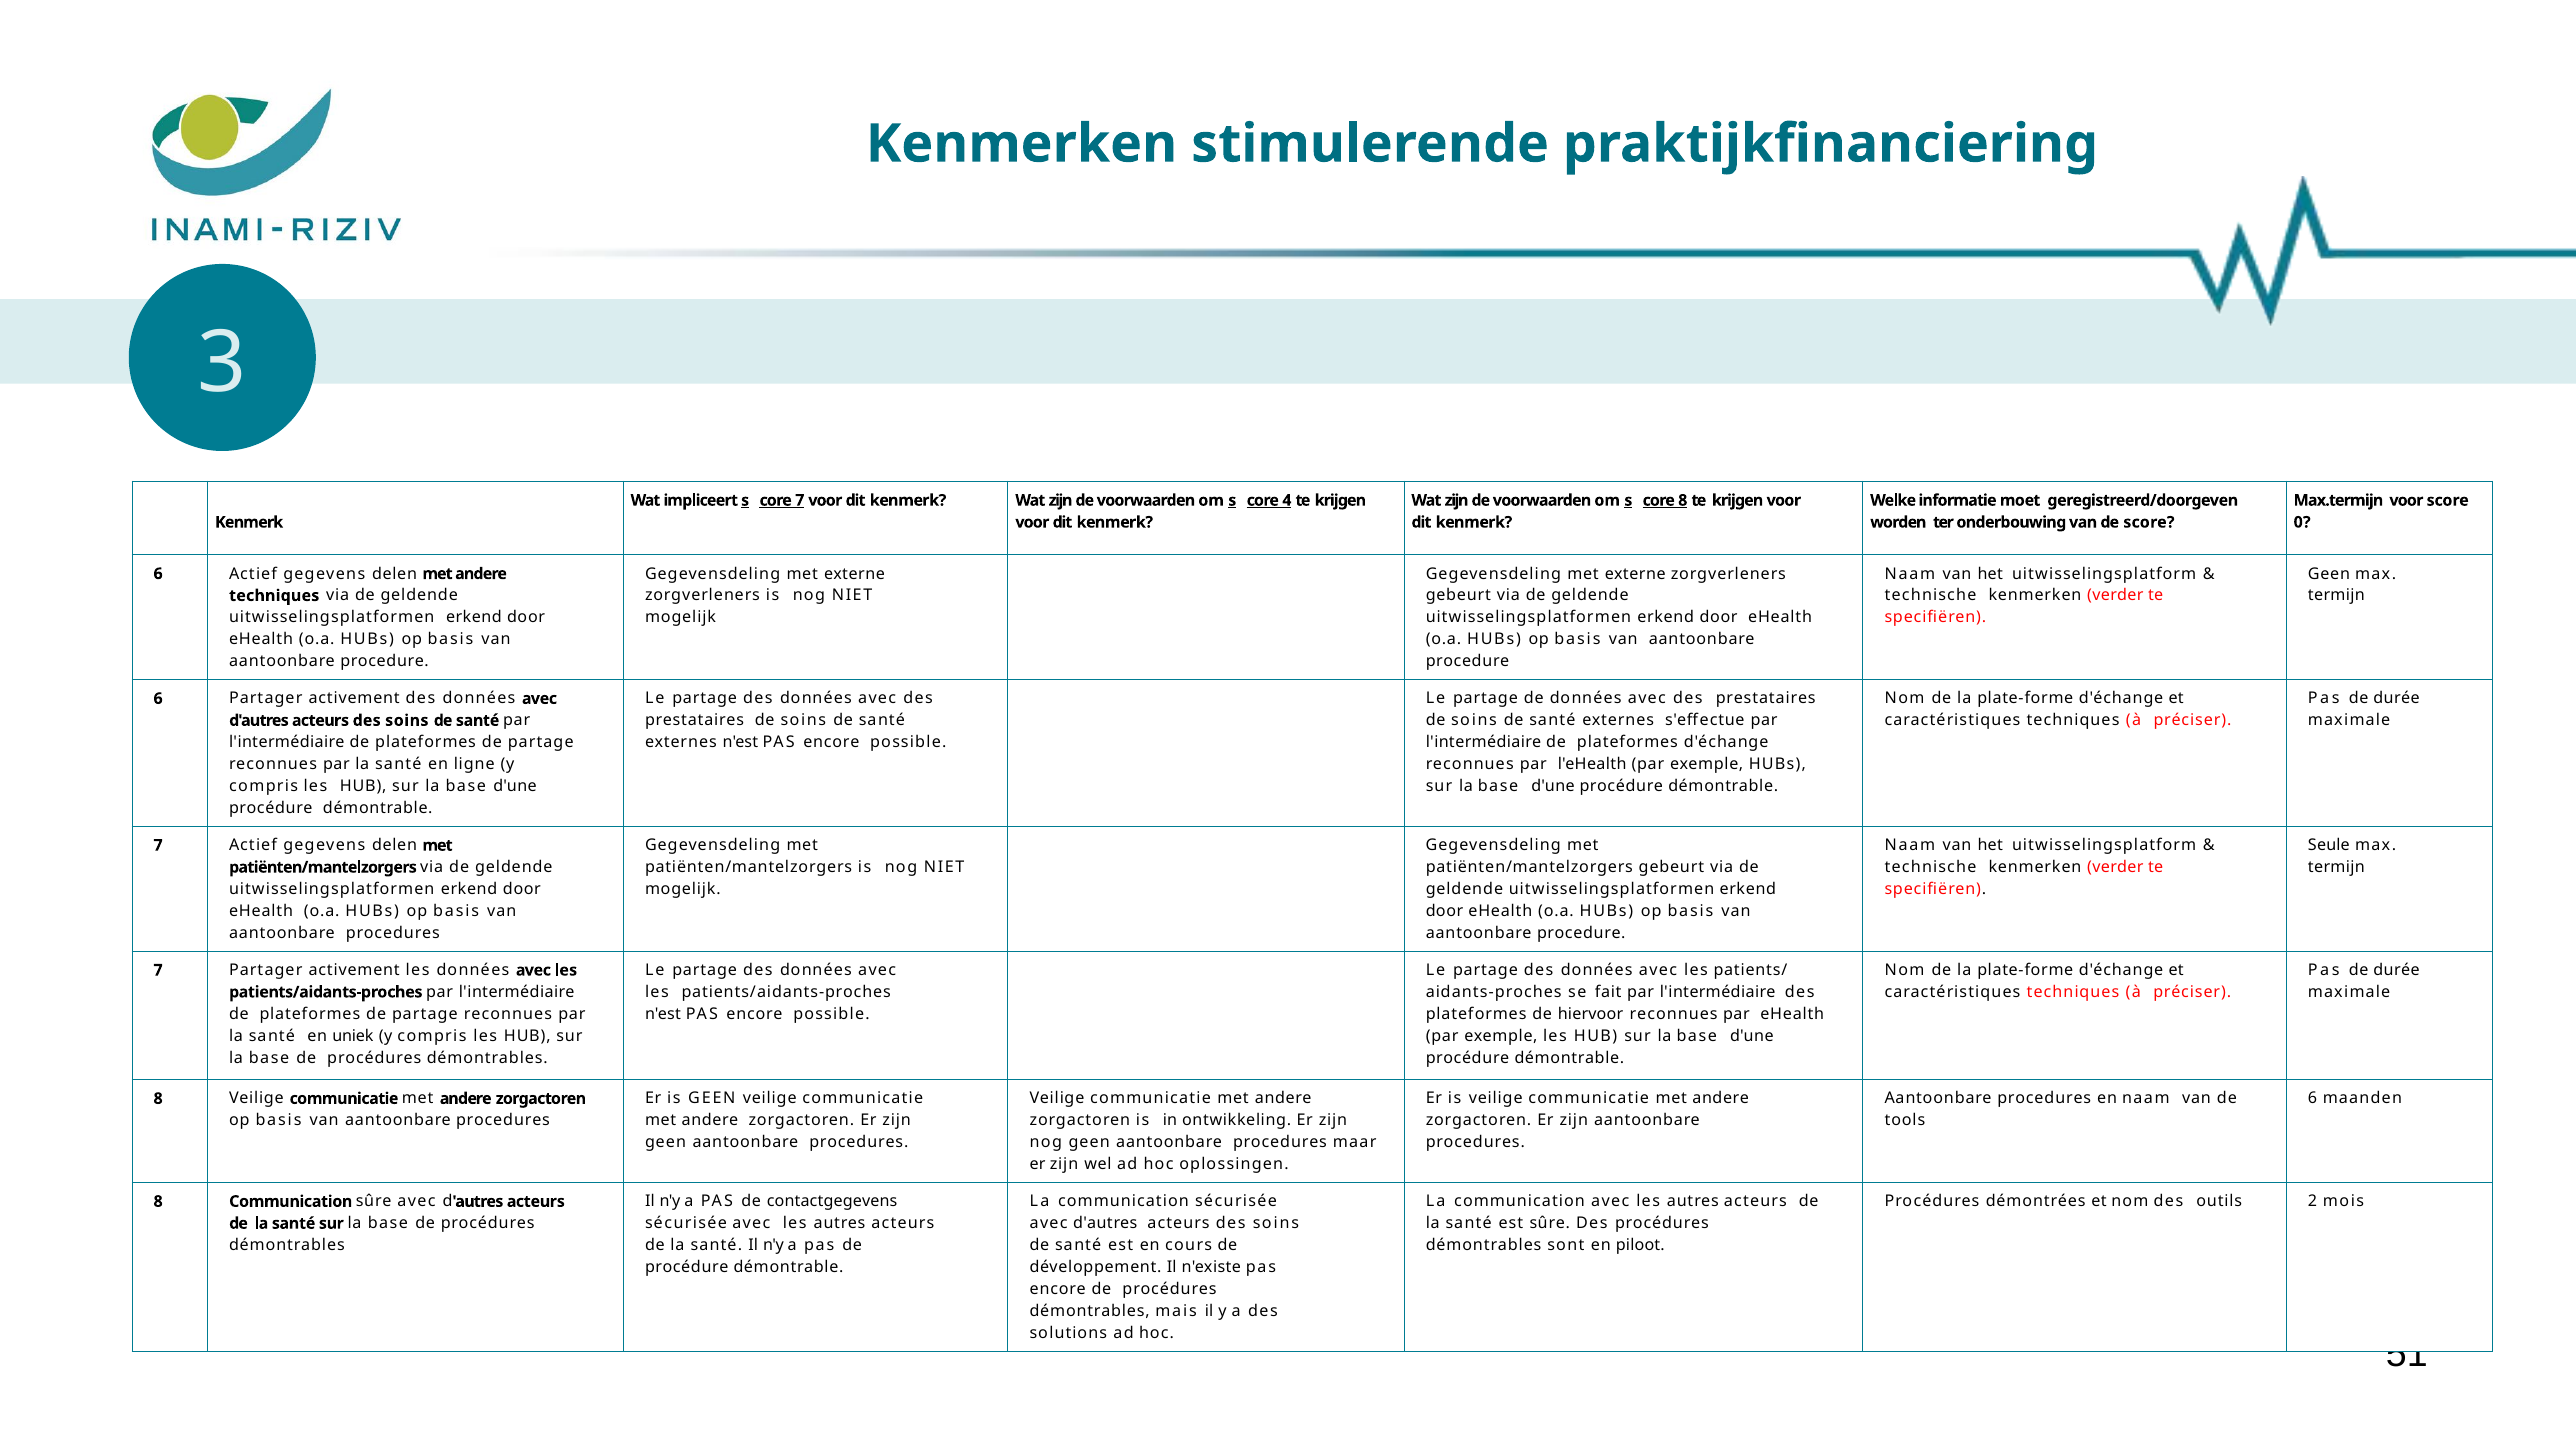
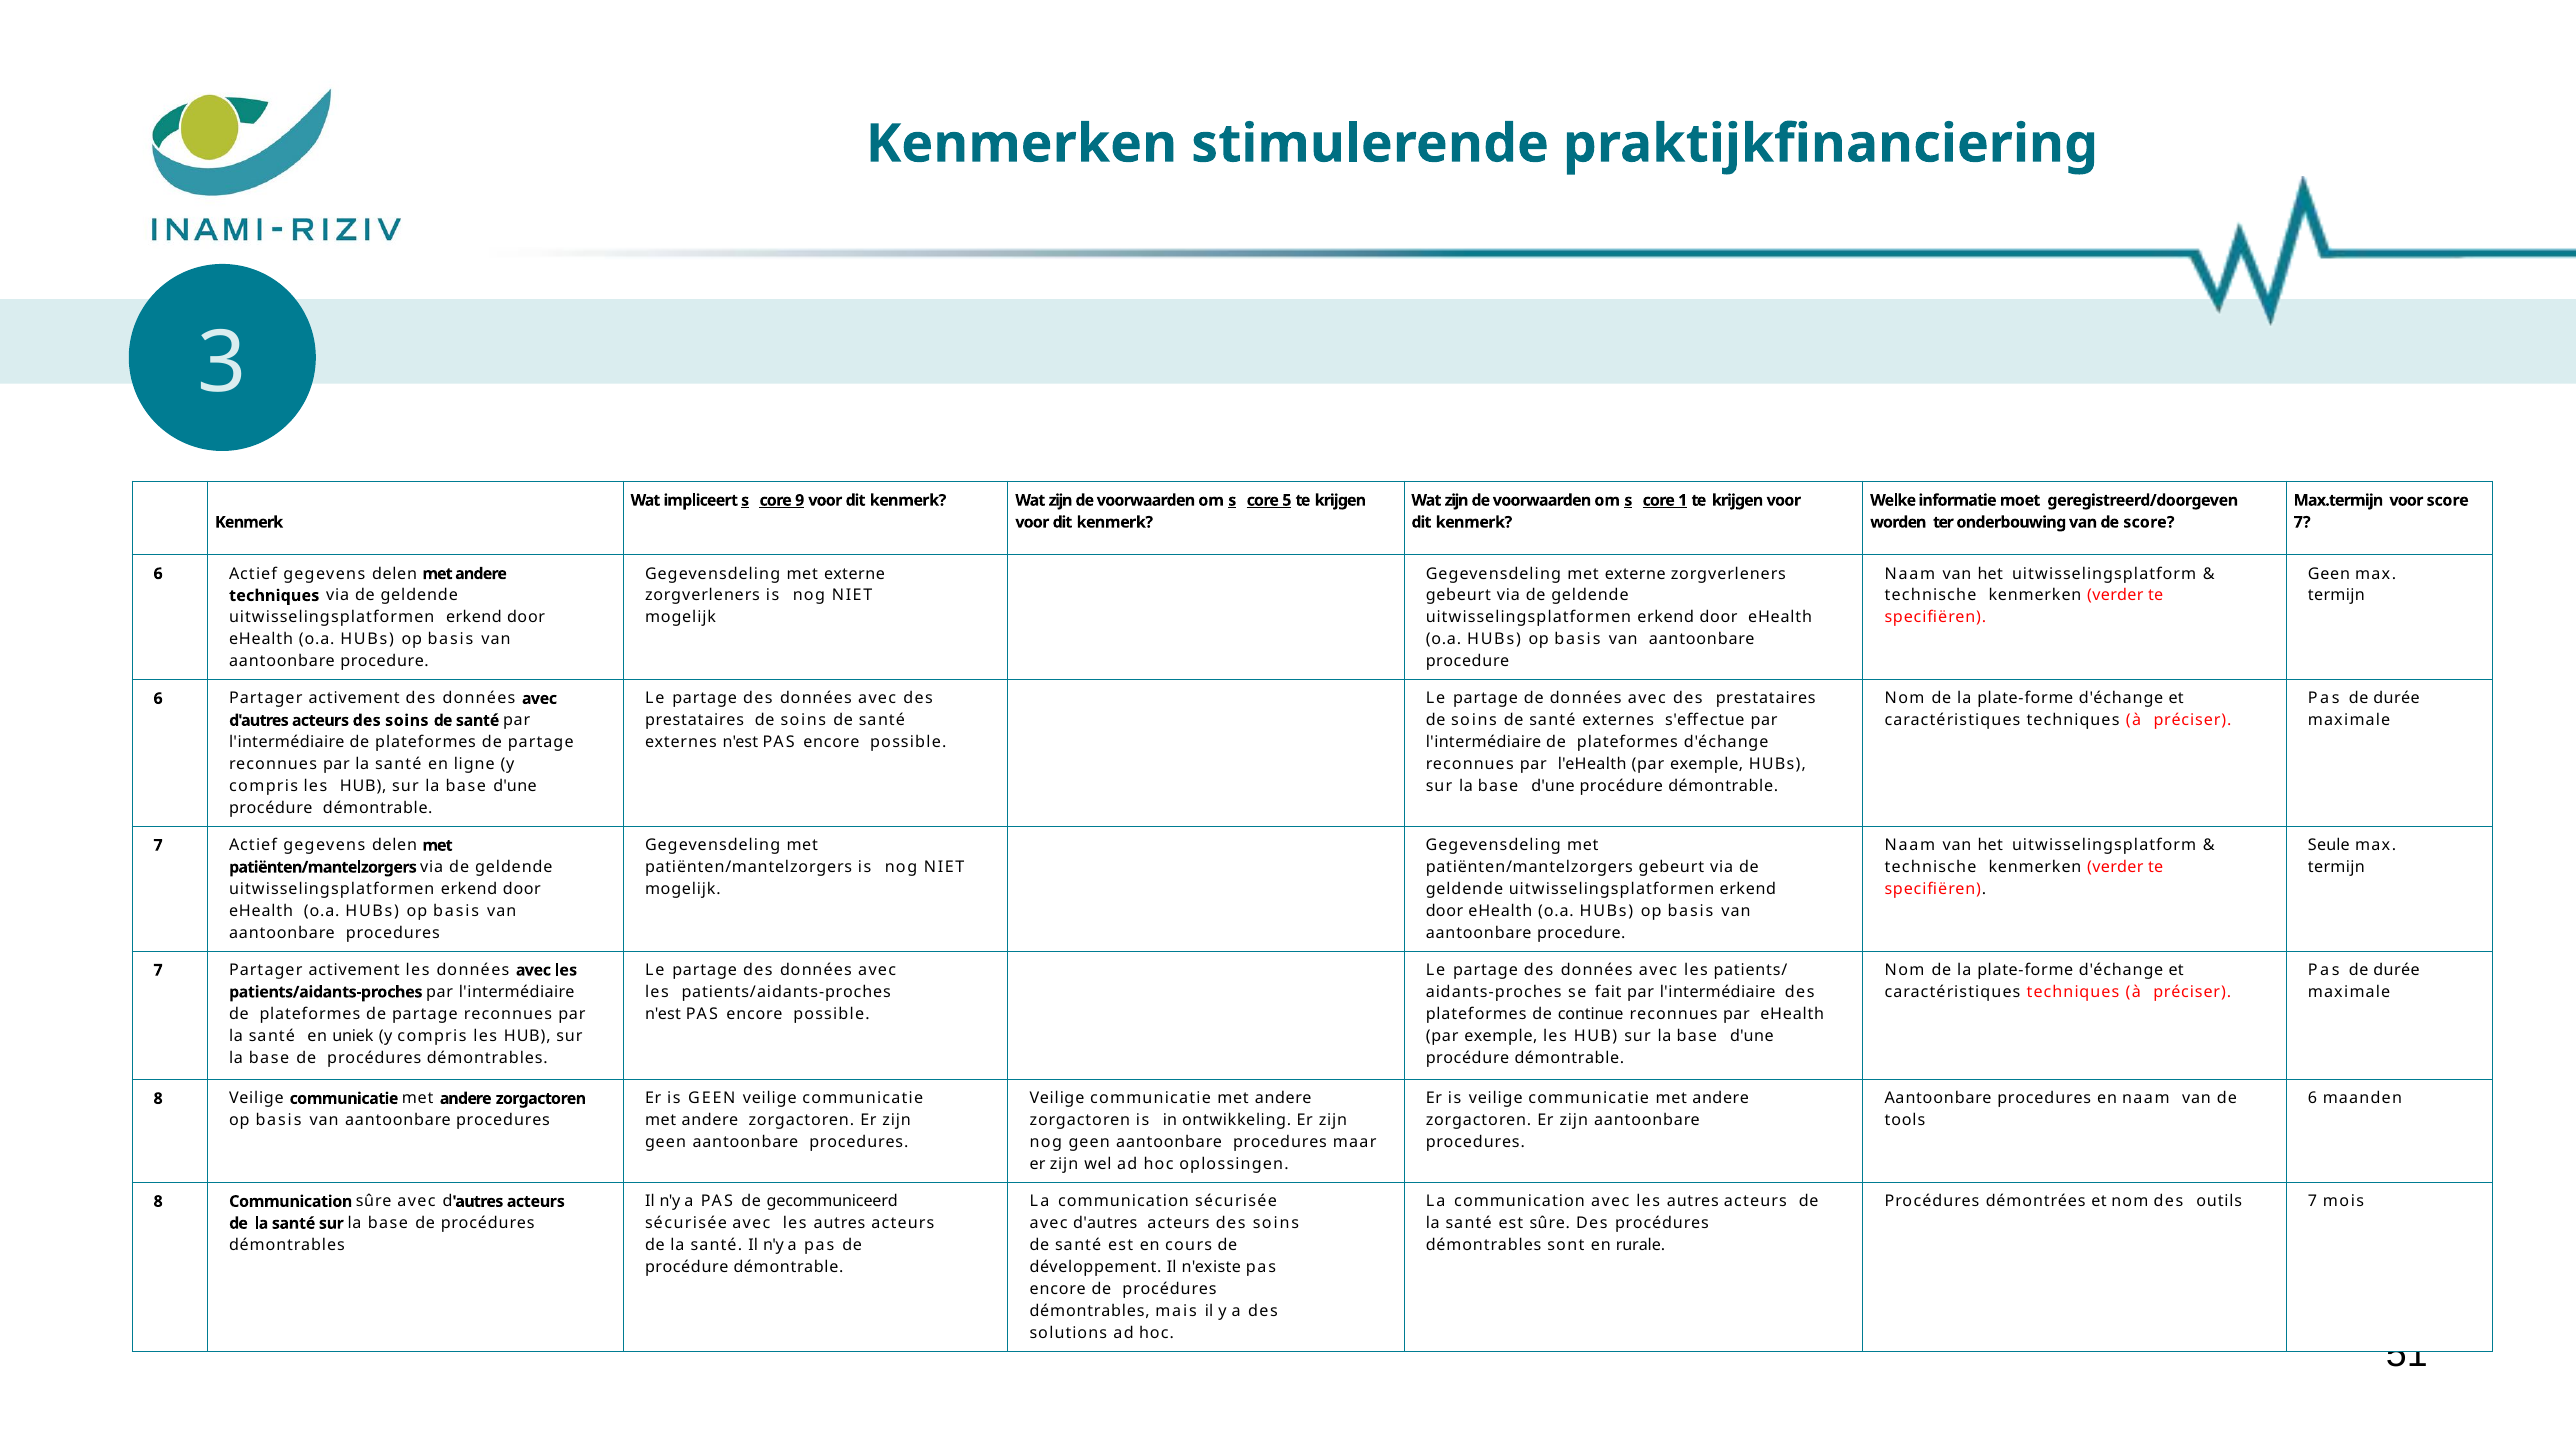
core 7: 7 -> 9 (800, 500)
4: 4 -> 5 (1287, 500)
core 8: 8 -> 1 (1683, 500)
0: 0 -> 7 (2302, 522)
hiervoor: hiervoor -> continue (1591, 1014)
contactgegevens: contactgegevens -> gecommuniceerd (832, 1201)
outils 2: 2 -> 7 (2313, 1201)
piloot: piloot -> rurale (1640, 1245)
